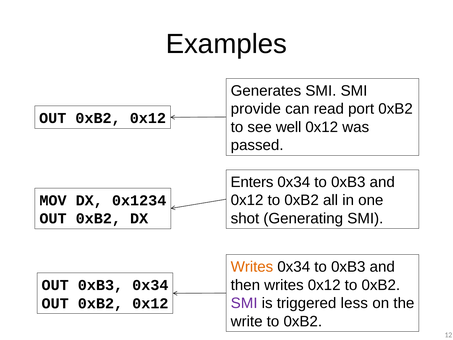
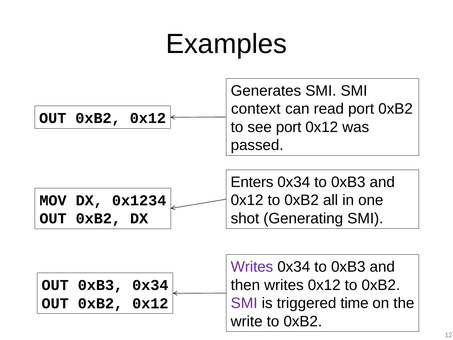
provide: provide -> context (256, 109)
see well: well -> port (289, 127)
Writes colour: orange -> purple (252, 267)
less: less -> time (354, 303)
